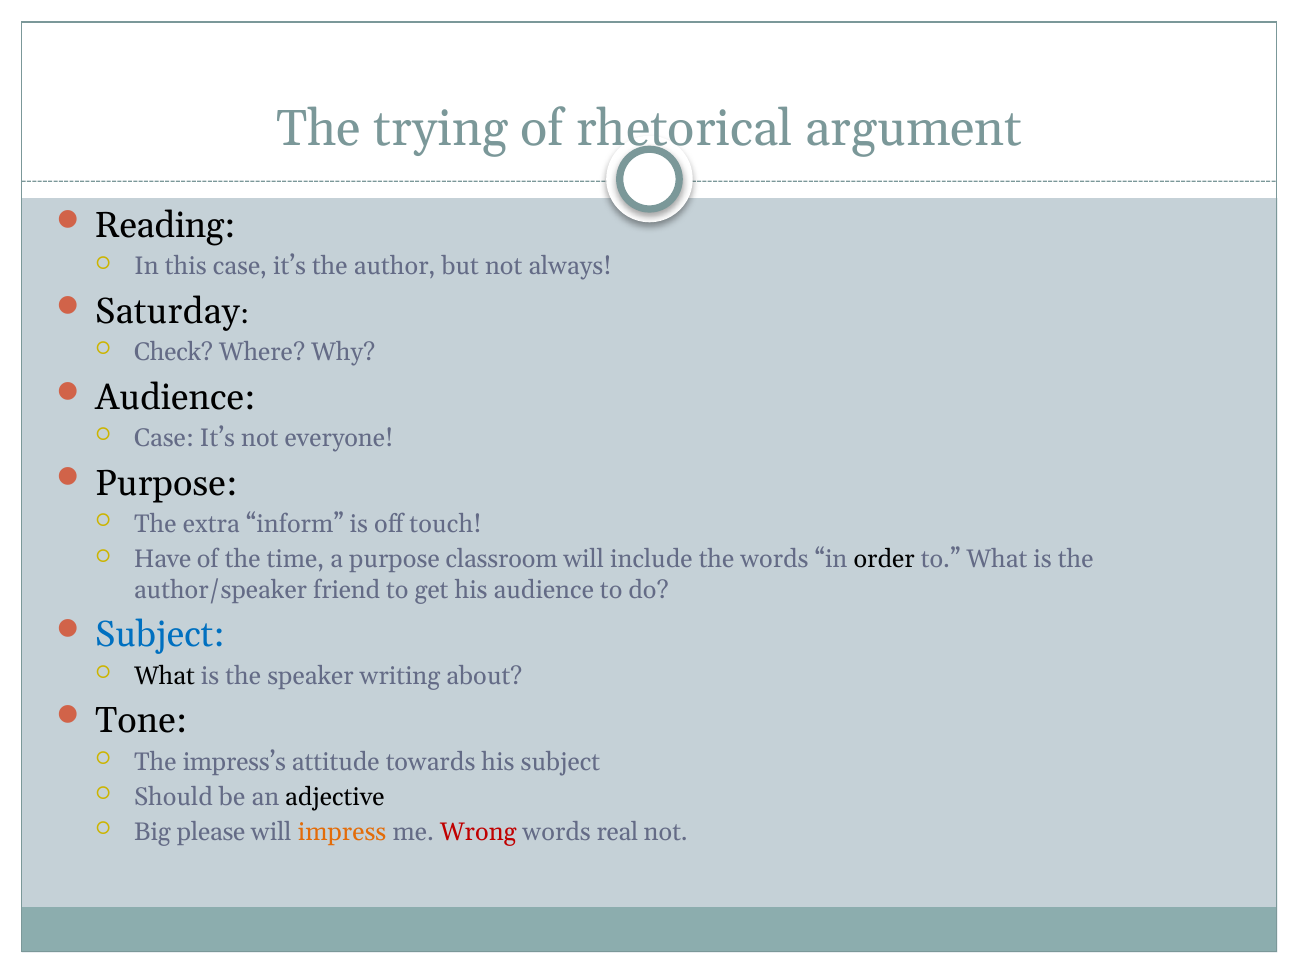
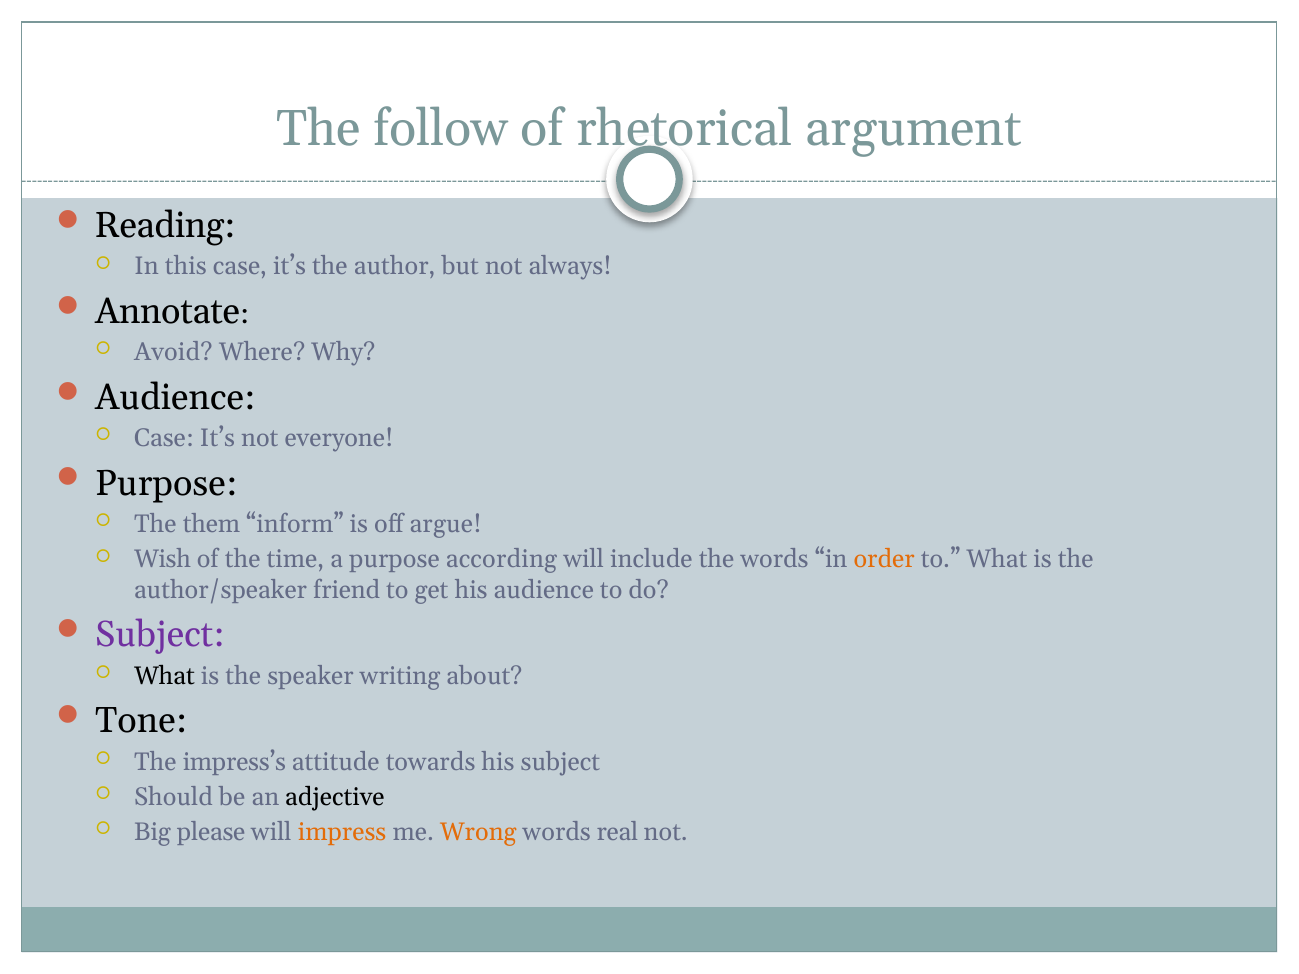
trying: trying -> follow (441, 129)
Saturday: Saturday -> Annotate (168, 311)
Check: Check -> Avoid (173, 353)
extra: extra -> them (211, 524)
touch: touch -> argue (446, 524)
Have: Have -> Wish (163, 560)
classroom: classroom -> according (501, 560)
order colour: black -> orange (884, 560)
Subject colour: blue -> purple (160, 635)
Wrong colour: red -> orange (478, 833)
